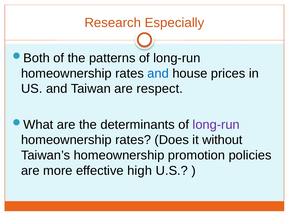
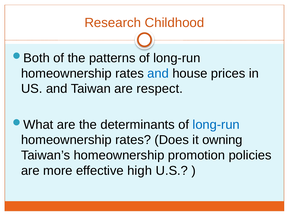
Especially: Especially -> Childhood (175, 23)
long-run colour: purple -> blue (216, 125)
without: without -> owning (222, 140)
